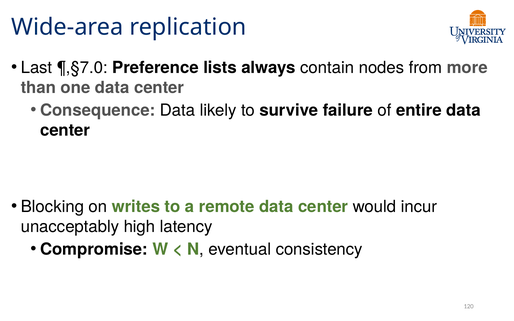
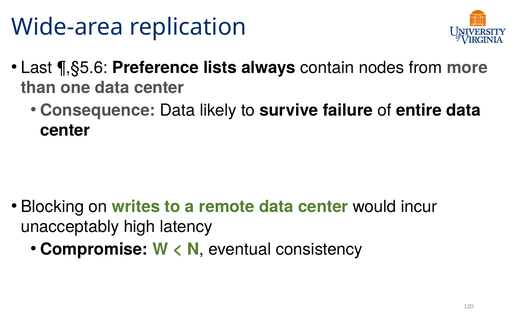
¶,§7.0: ¶,§7.0 -> ¶,§5.6 (82, 68)
